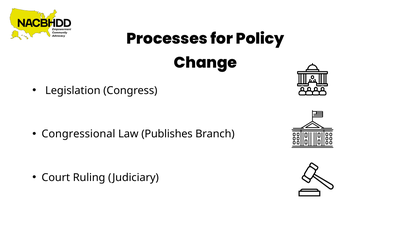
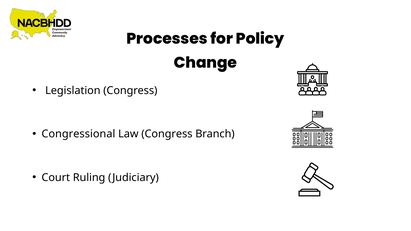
Law Publishes: Publishes -> Congress (167, 134)
